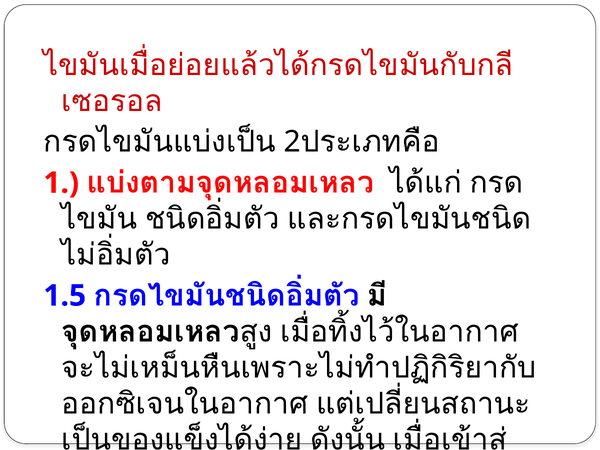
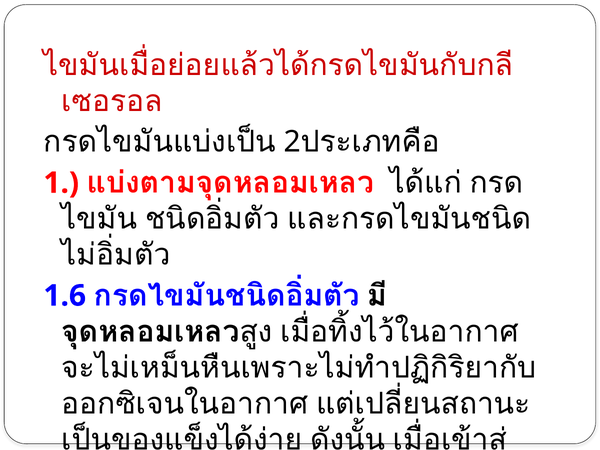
1.5: 1.5 -> 1.6 (65, 296)
